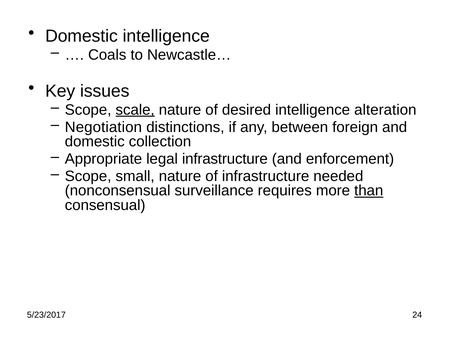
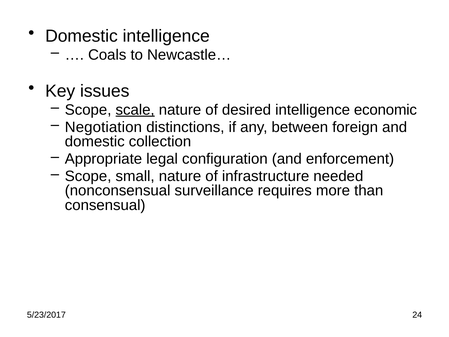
alteration: alteration -> economic (385, 110)
legal infrastructure: infrastructure -> configuration (225, 159)
than underline: present -> none (369, 191)
